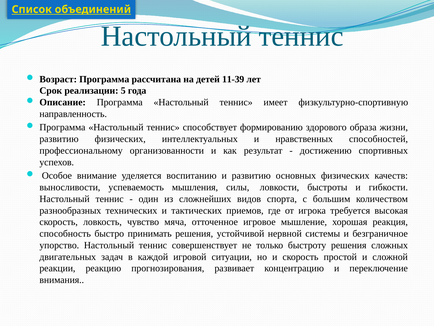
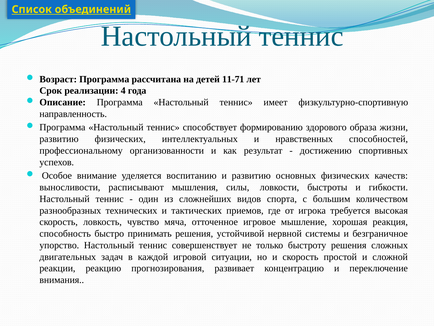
11-39: 11-39 -> 11-71 (233, 79)
5: 5 -> 4 (123, 91)
успеваемость: успеваемость -> расписывают (136, 187)
